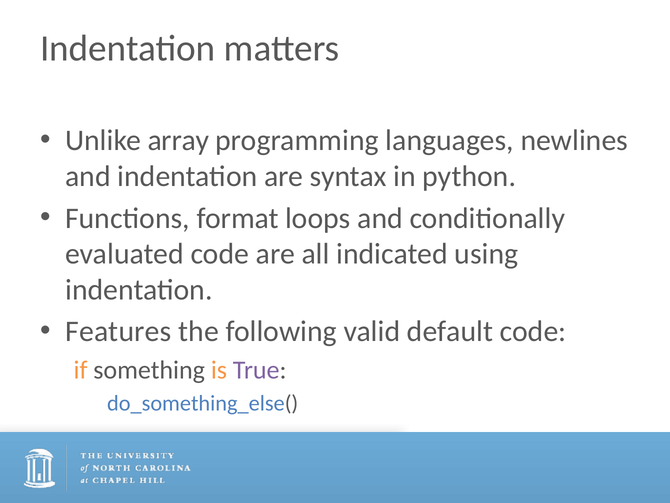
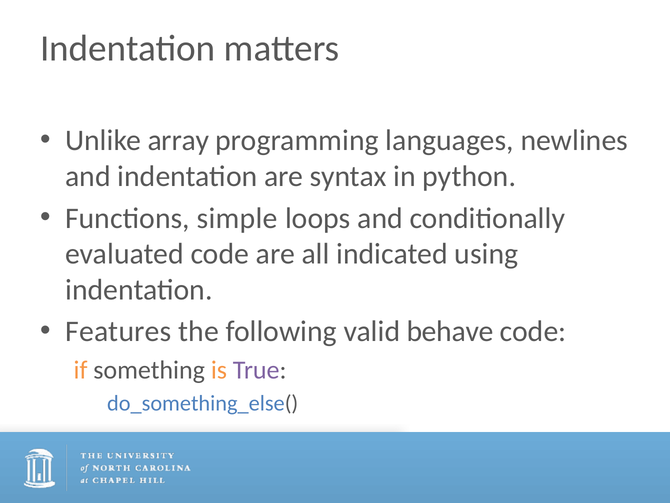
format: format -> simple (237, 218)
default: default -> behave (450, 331)
